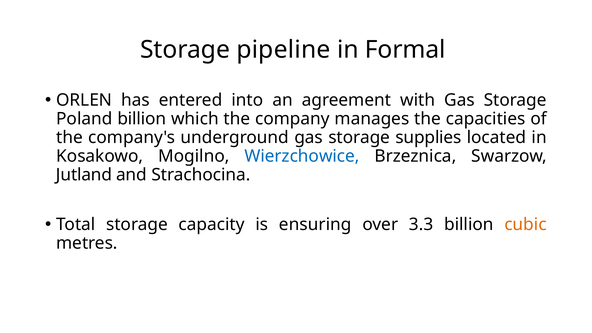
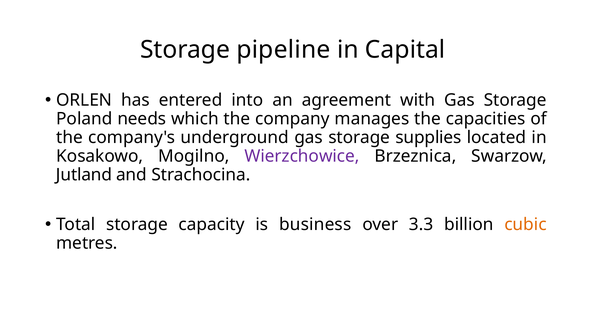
Formal: Formal -> Capital (405, 50)
Poland billion: billion -> needs (142, 119)
Wierzchowice colour: blue -> purple (302, 156)
ensuring: ensuring -> business (315, 224)
